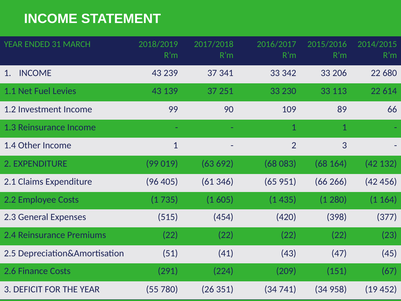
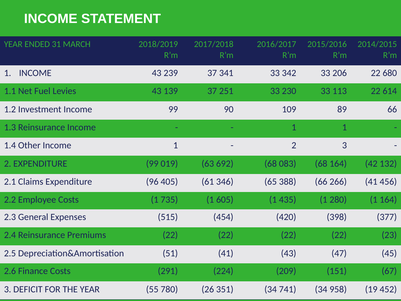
951: 951 -> 388 (288, 182)
266 42: 42 -> 41 (371, 182)
